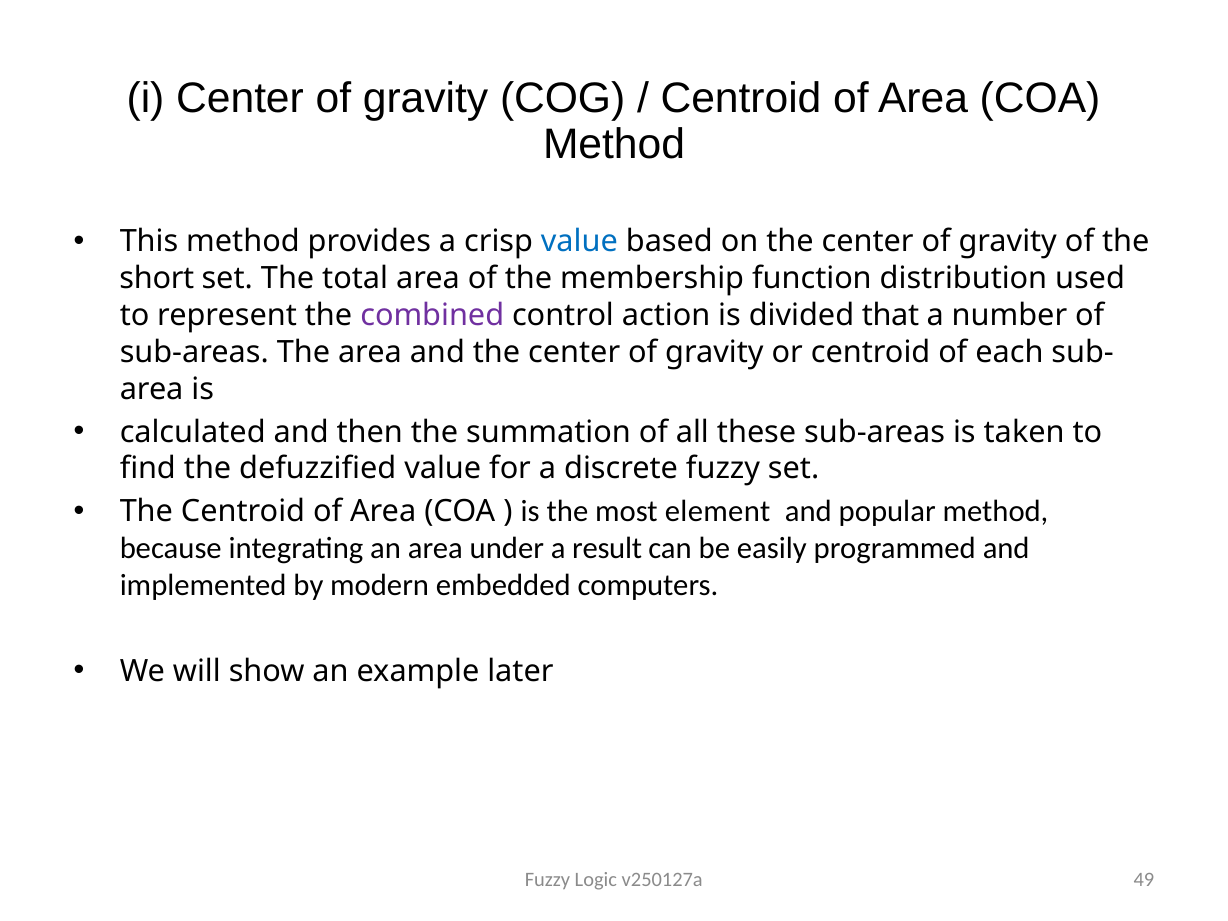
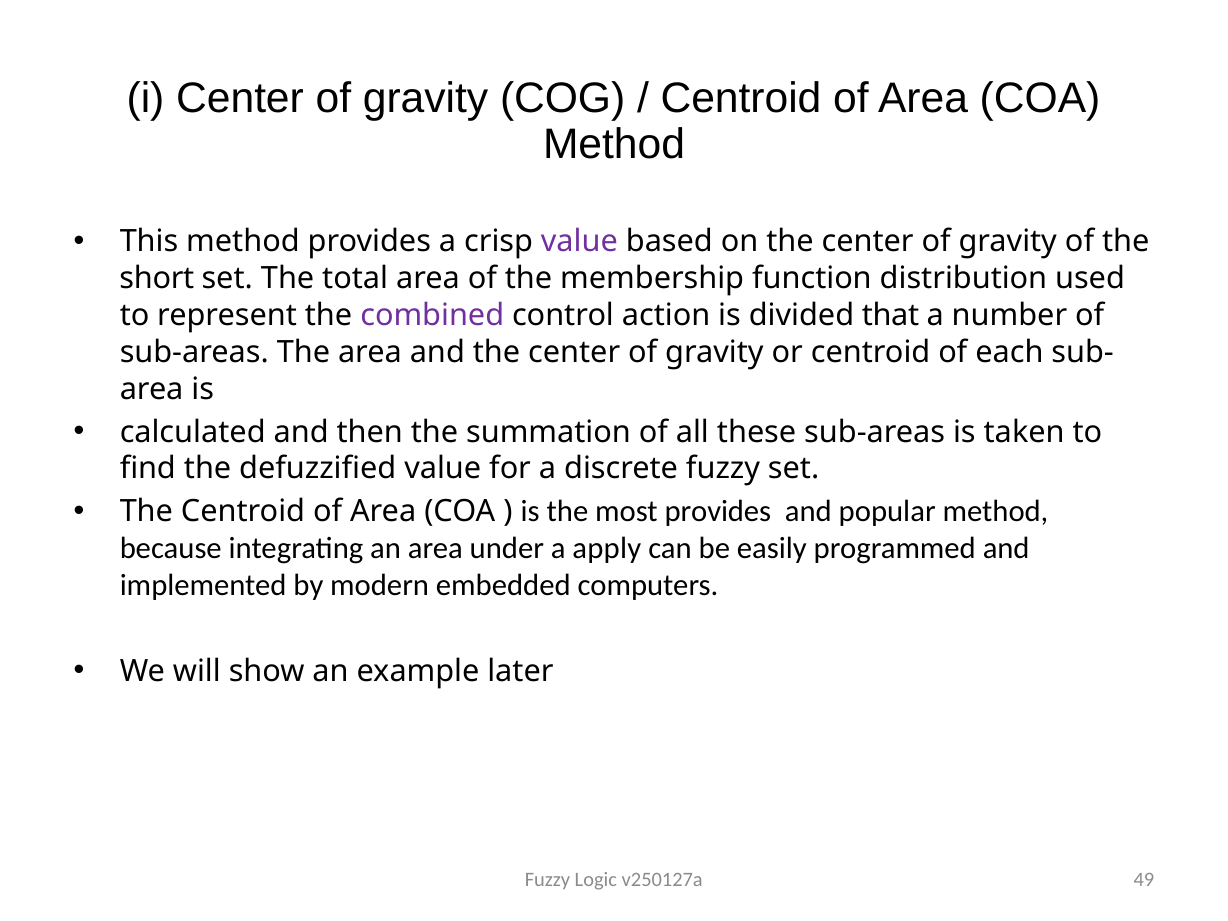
value colour: blue -> purple (579, 242)
most element: element -> provides (718, 512)
result: result -> apply (607, 549)
